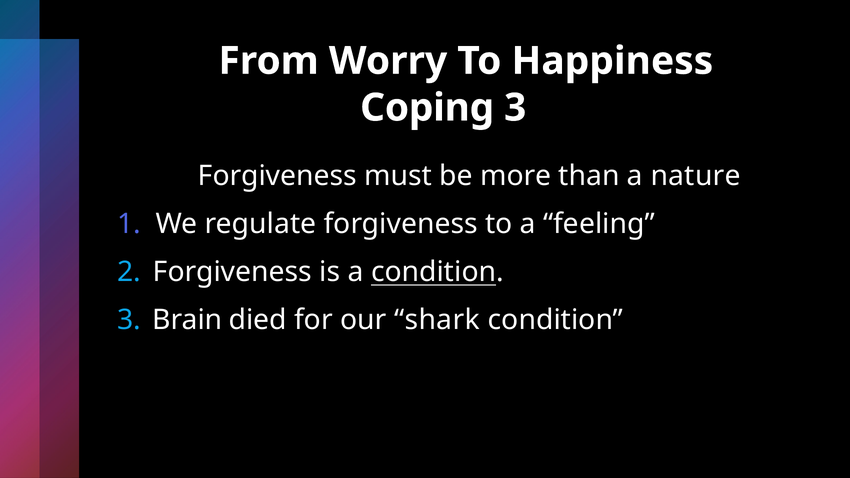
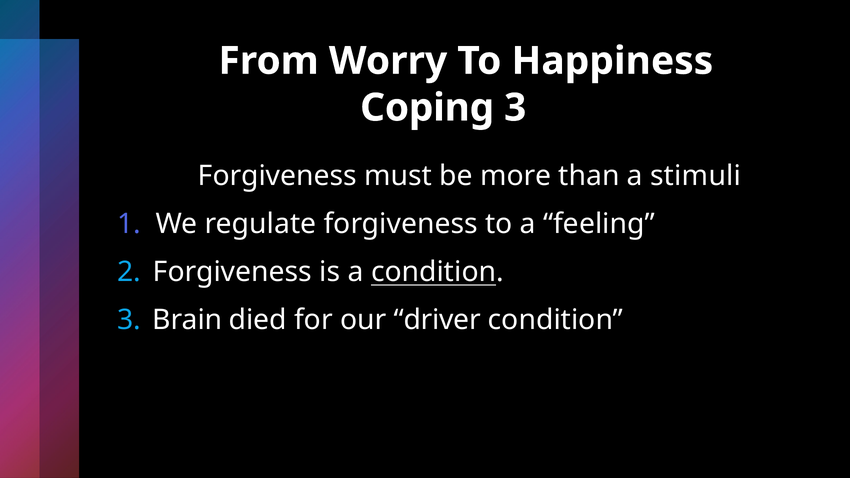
nature: nature -> stimuli (696, 176)
shark: shark -> driver (437, 320)
